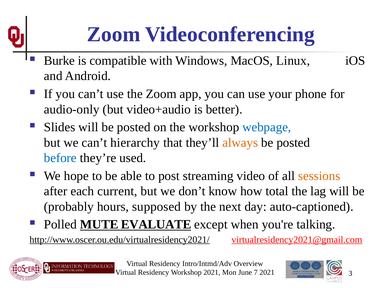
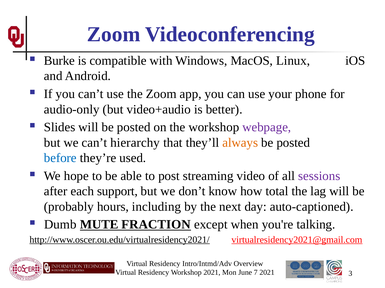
webpage colour: blue -> purple (267, 128)
sessions colour: orange -> purple (319, 176)
current: current -> support (117, 192)
supposed: supposed -> including (156, 207)
Polled: Polled -> Dumb (60, 225)
EVALUATE: EVALUATE -> FRACTION (156, 225)
